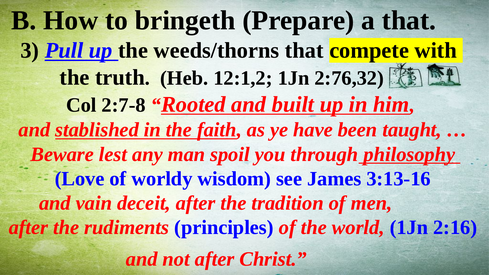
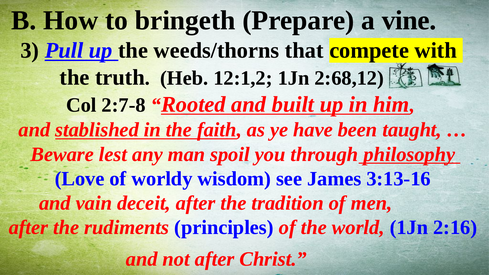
a that: that -> vine (409, 20)
2:76,32: 2:76,32 -> 2:68,12 (349, 78)
